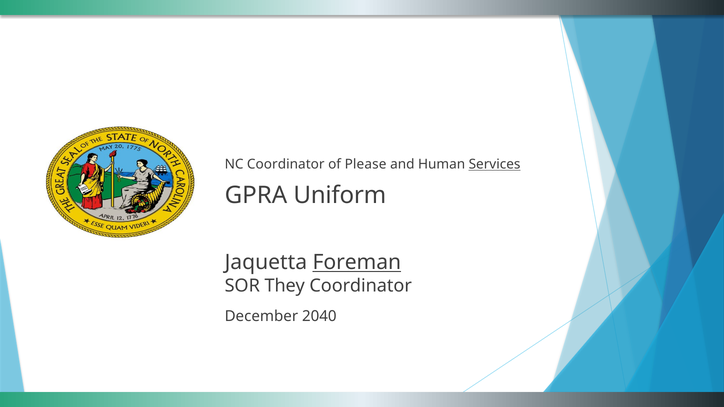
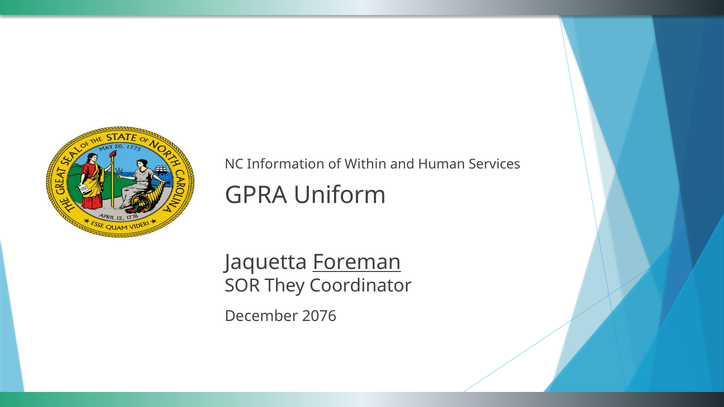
NC Coordinator: Coordinator -> Information (286, 164)
Please: Please -> Within (366, 164)
Services underline: present -> none (495, 164)
2040: 2040 -> 2076 (319, 316)
